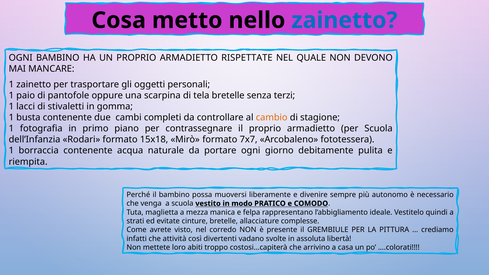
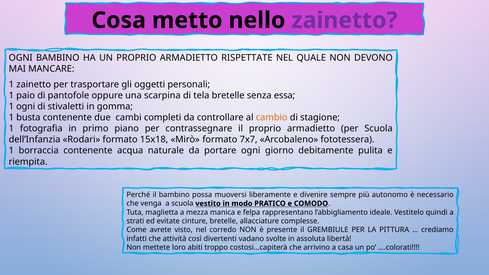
zainetto colour: blue -> purple (344, 20)
terzi: terzi -> essa (284, 96)
1 lacci: lacci -> ogni (26, 107)
